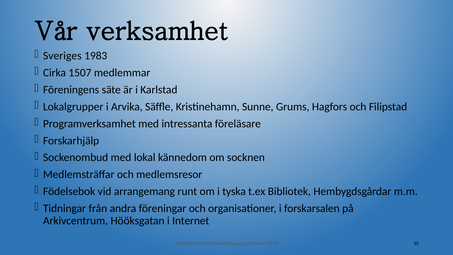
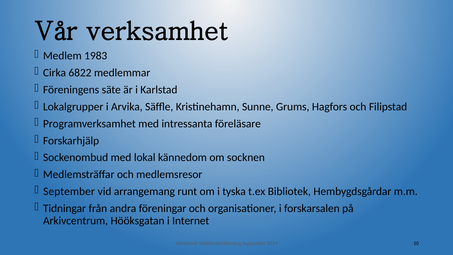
Sveriges: Sveriges -> Medlem (62, 56)
1507: 1507 -> 6822 (80, 73)
Födelsebok: Födelsebok -> September (69, 191)
